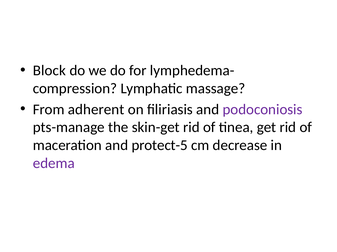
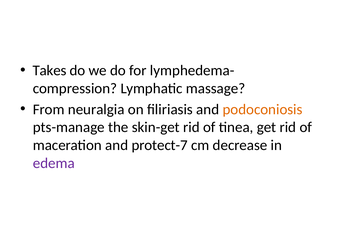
Block: Block -> Takes (50, 71)
adherent: adherent -> neuralgia (96, 110)
podoconiosis colour: purple -> orange (263, 110)
protect-5: protect-5 -> protect-7 (160, 146)
